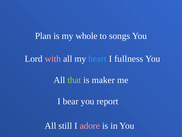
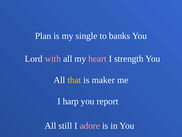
whole: whole -> single (87, 36)
songs: songs -> banks (120, 36)
heart colour: light blue -> pink (97, 59)
fullness: fullness -> strength (129, 59)
that colour: light green -> yellow (74, 80)
bear: bear -> harp (71, 101)
